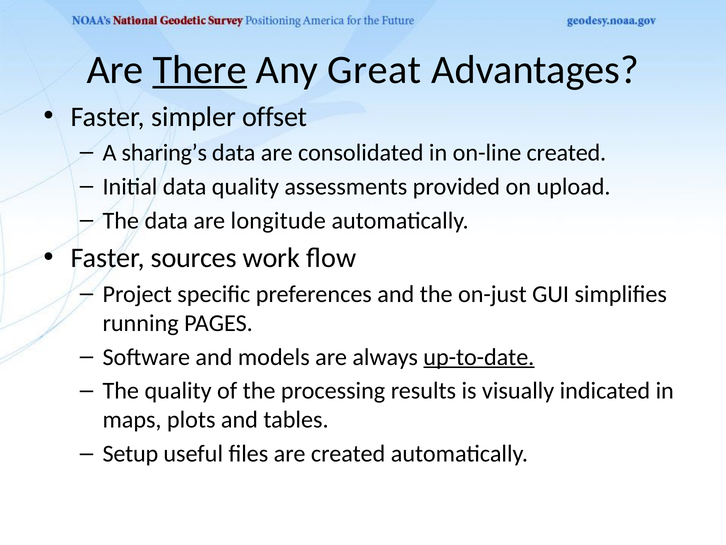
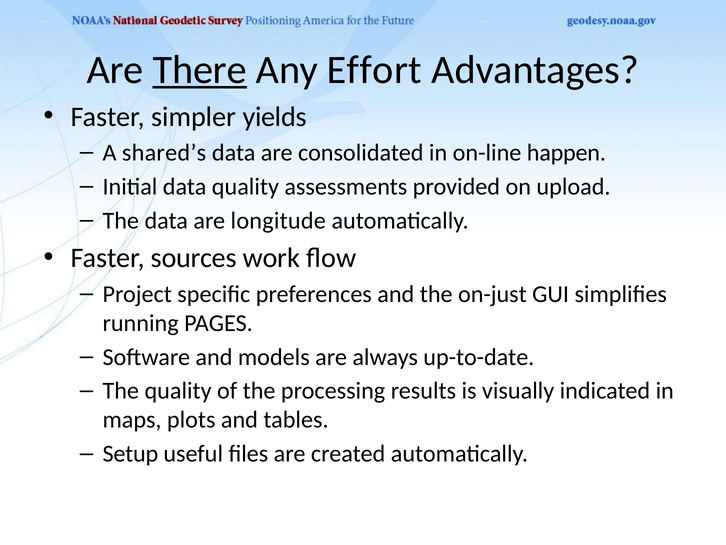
Great: Great -> Effort (374, 70)
offset: offset -> yields (275, 117)
sharing’s: sharing’s -> shared’s (164, 153)
on-line created: created -> happen (566, 153)
up-to-date underline: present -> none (479, 357)
